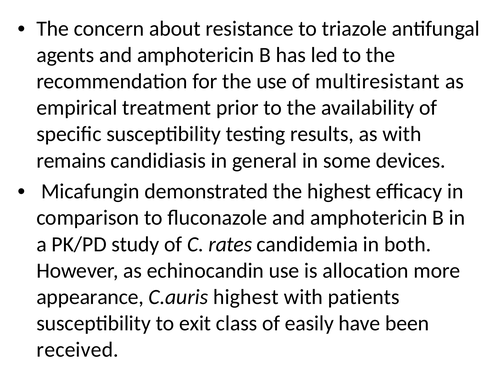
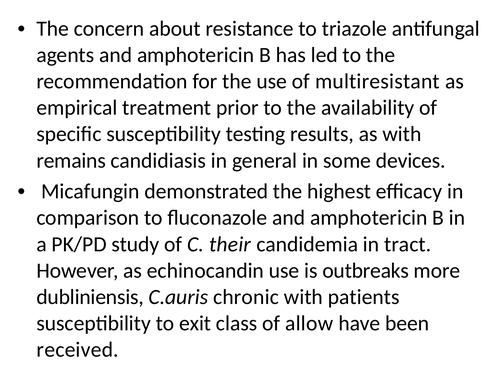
rates: rates -> their (230, 244)
both: both -> tract (408, 244)
allocation: allocation -> outbreaks (366, 270)
appearance: appearance -> dubliniensis (90, 297)
C.auris highest: highest -> chronic (246, 297)
easily: easily -> allow (309, 323)
